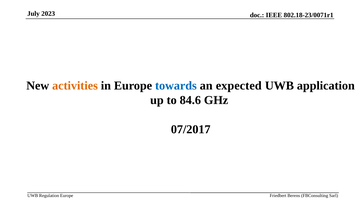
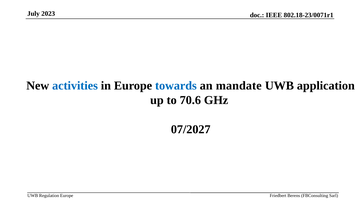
activities colour: orange -> blue (75, 86)
expected: expected -> mandate (239, 86)
84.6: 84.6 -> 70.6 (190, 100)
07/2017: 07/2017 -> 07/2027 (191, 129)
